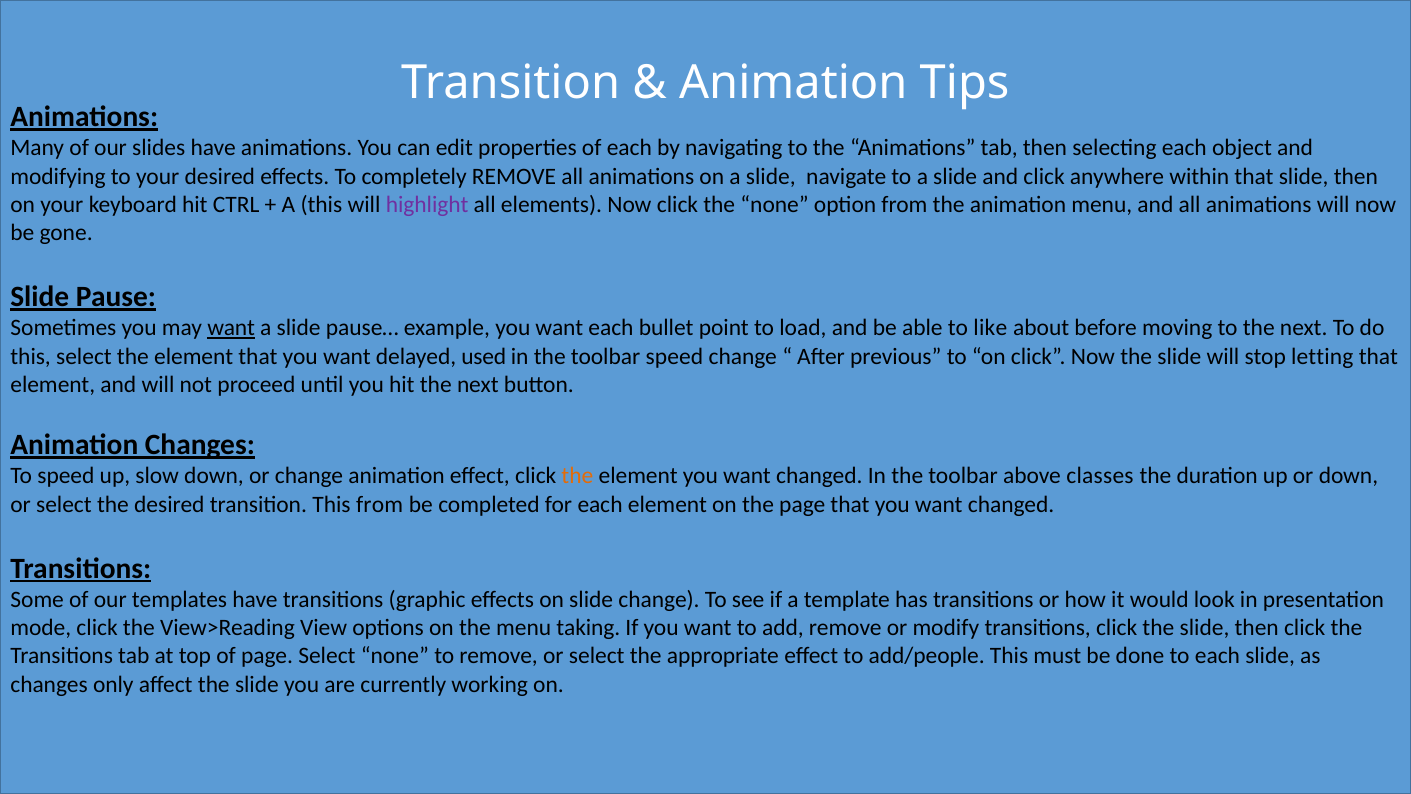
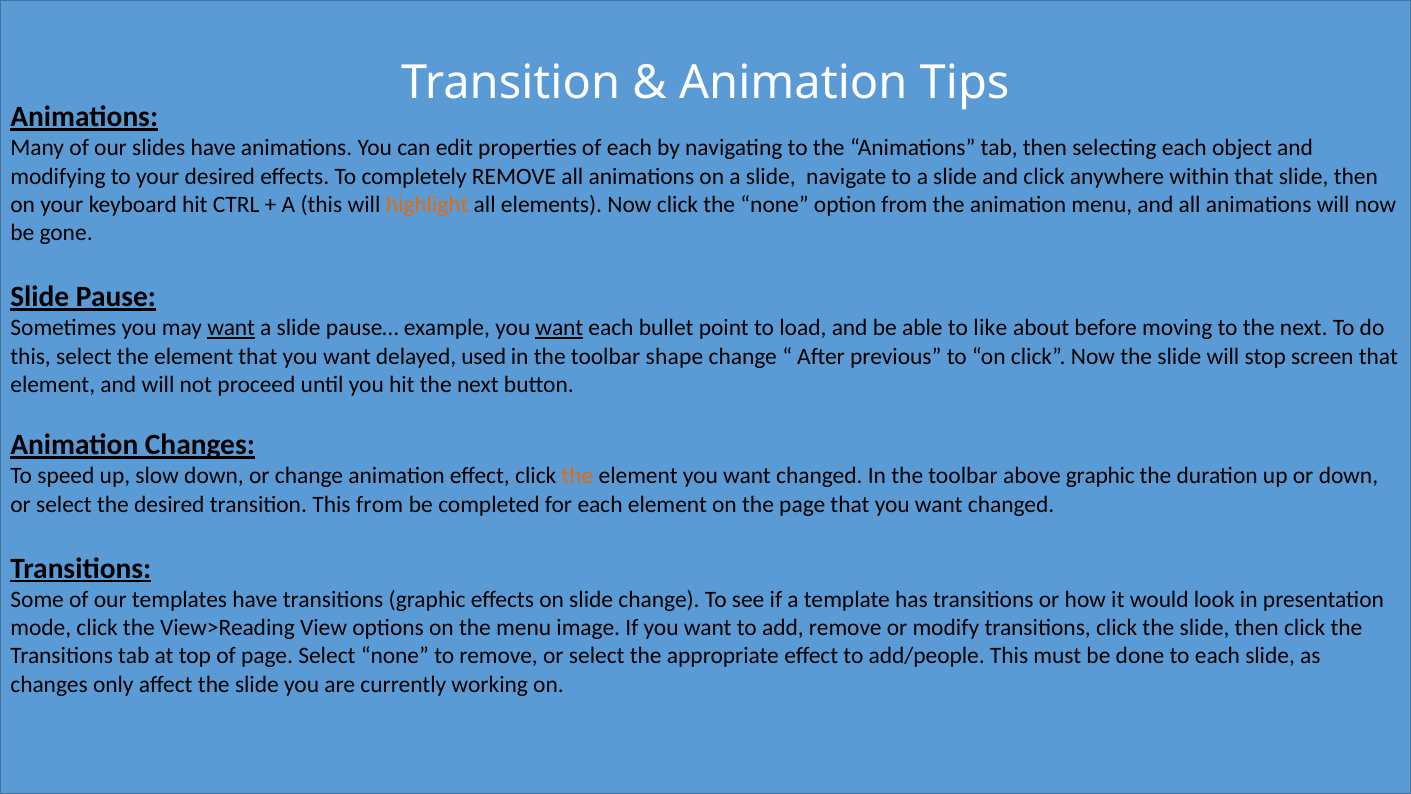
highlight colour: purple -> orange (427, 204)
want underline: none -> present (559, 328)
toolbar speed: speed -> shape (674, 356)
letting: letting -> screen (1322, 356)
above classes: classes -> graphic (1100, 476)
taking: taking -> image (588, 628)
